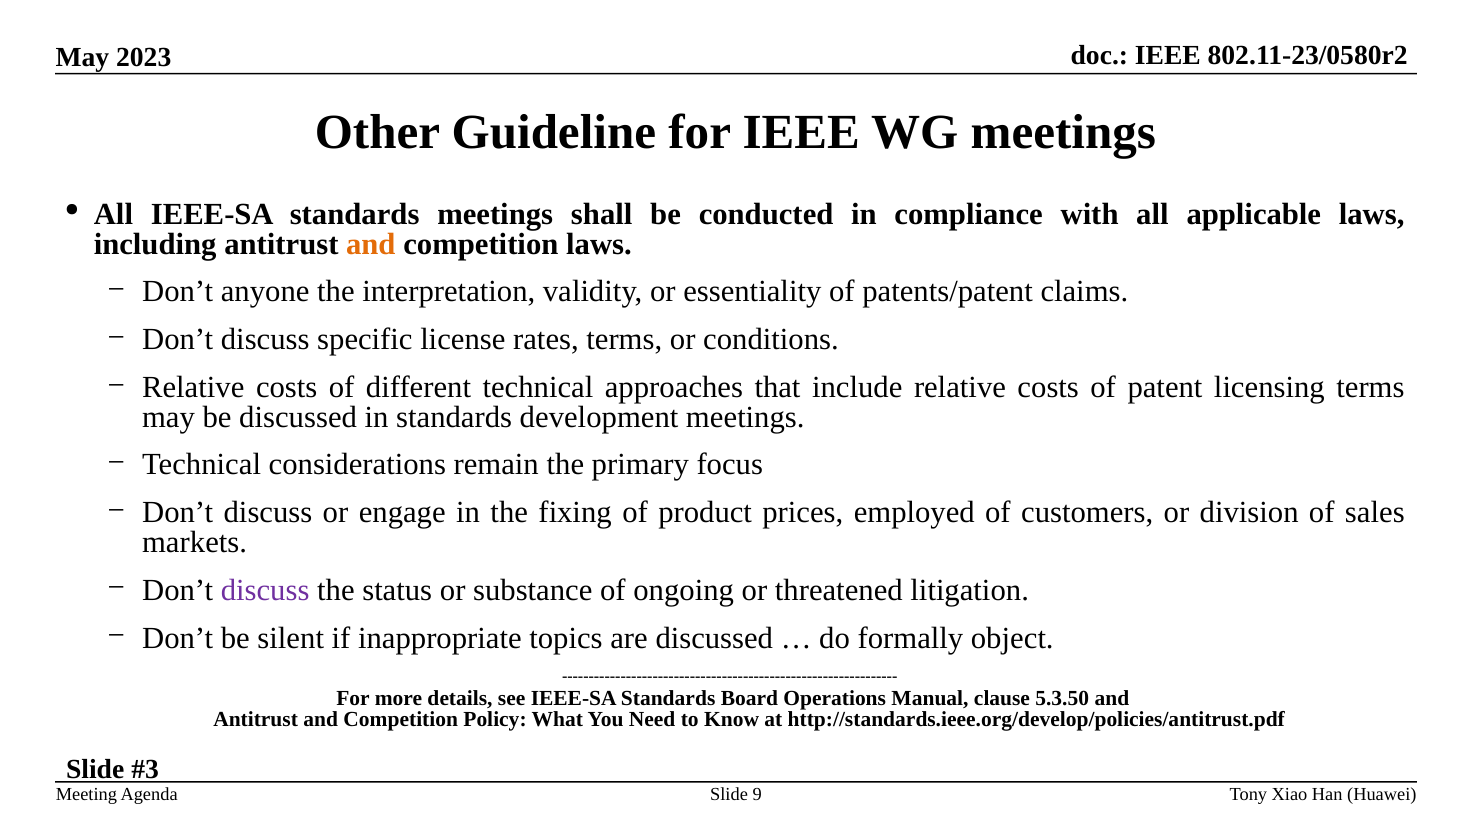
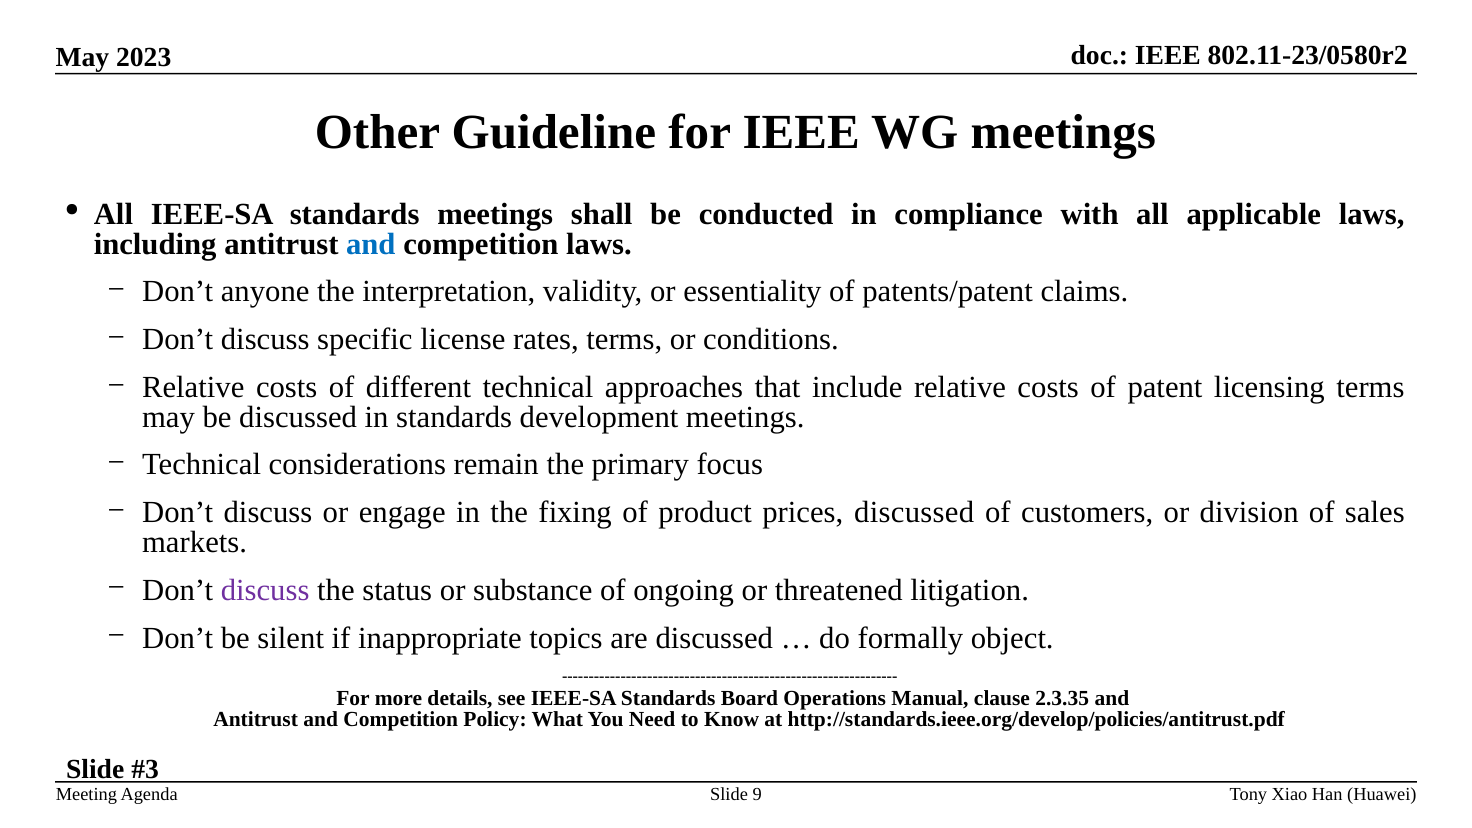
and colour: orange -> blue (371, 244)
prices employed: employed -> discussed (914, 513)
5.3.50: 5.3.50 -> 2.3.35 (1062, 699)
